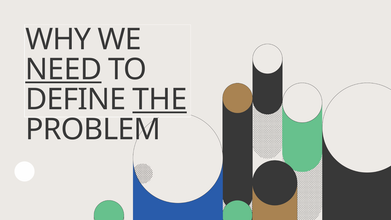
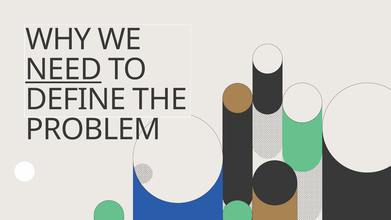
THE underline: present -> none (160, 99)
